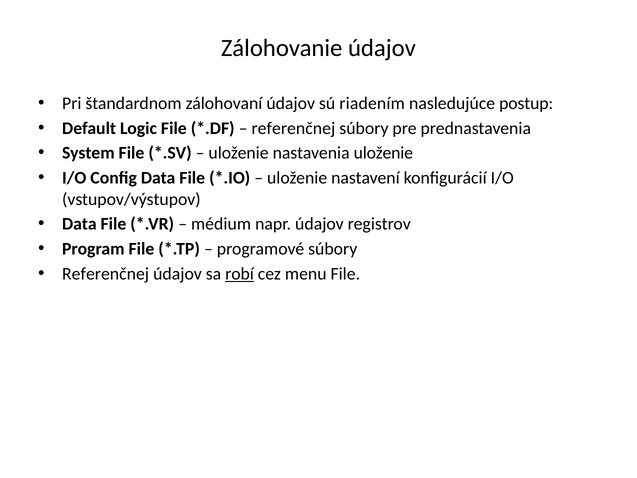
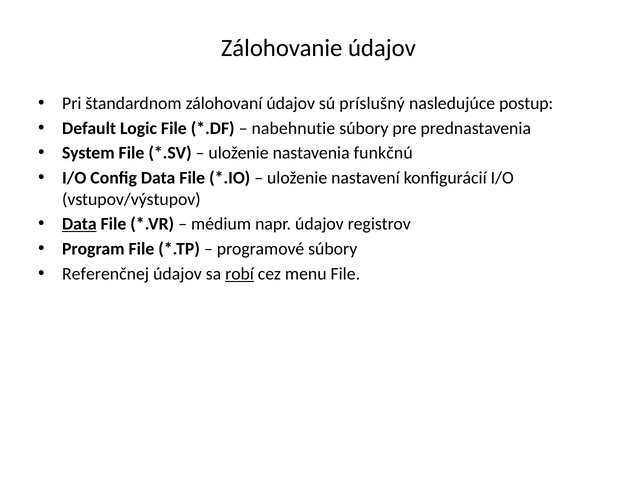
riadením: riadením -> príslušný (372, 103)
referenčnej: referenčnej -> nabehnutie (293, 128)
nastavenia uloženie: uloženie -> funkčnú (383, 153)
Data underline: none -> present (79, 224)
